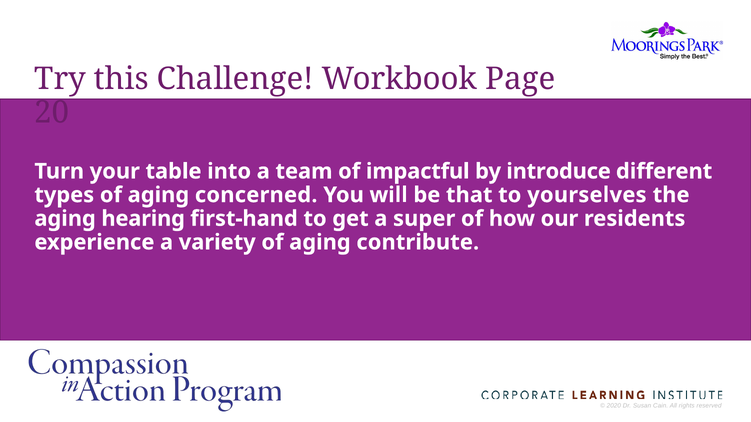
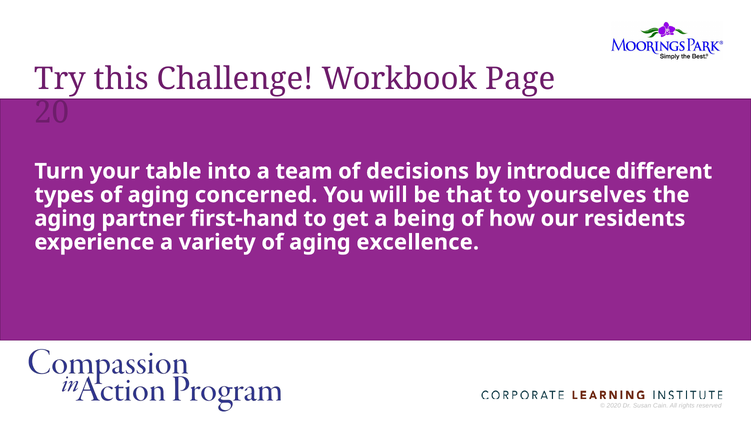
impactful: impactful -> decisions (418, 172)
hearing: hearing -> partner (143, 219)
super: super -> being (424, 219)
contribute: contribute -> excellence (418, 242)
